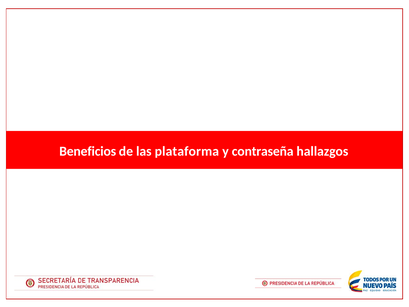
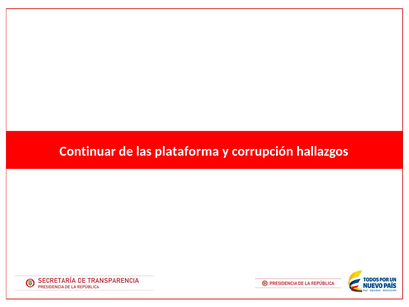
Beneficios: Beneficios -> Continuar (88, 151)
contraseña: contraseña -> corrupción (263, 151)
